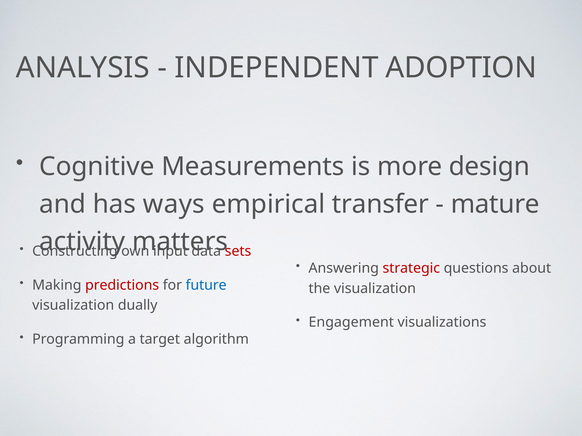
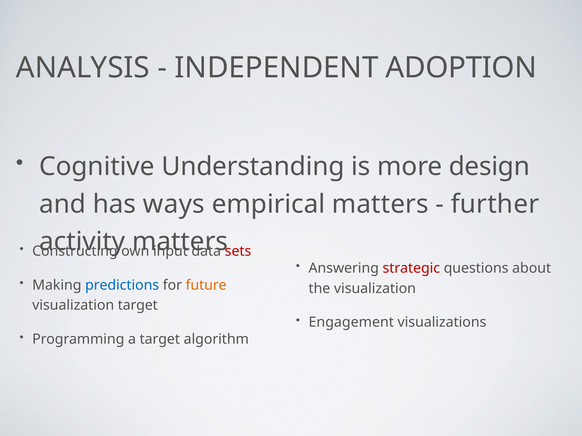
Measurements: Measurements -> Understanding (253, 167)
empirical transfer: transfer -> matters (380, 204)
mature: mature -> further (495, 204)
predictions colour: red -> blue (122, 285)
future colour: blue -> orange (206, 285)
visualization dually: dually -> target (138, 306)
